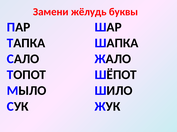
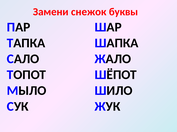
жёлудь: жёлудь -> снежок (89, 12)
